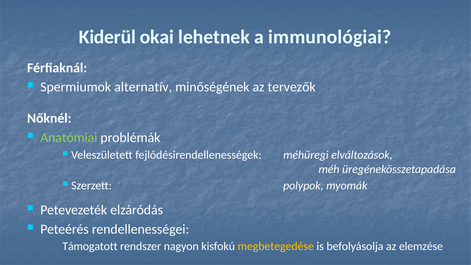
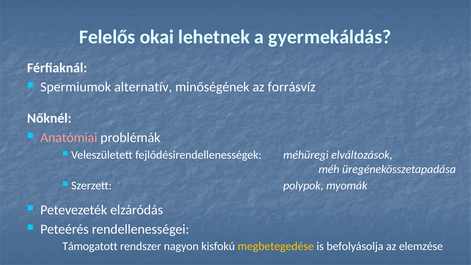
Kiderül: Kiderül -> Felelős (107, 37)
immunológiai: immunológiai -> gyermekáldás (330, 37)
tervezők: tervezők -> forrásvíz (292, 87)
Anatómiai colour: light green -> pink (69, 137)
